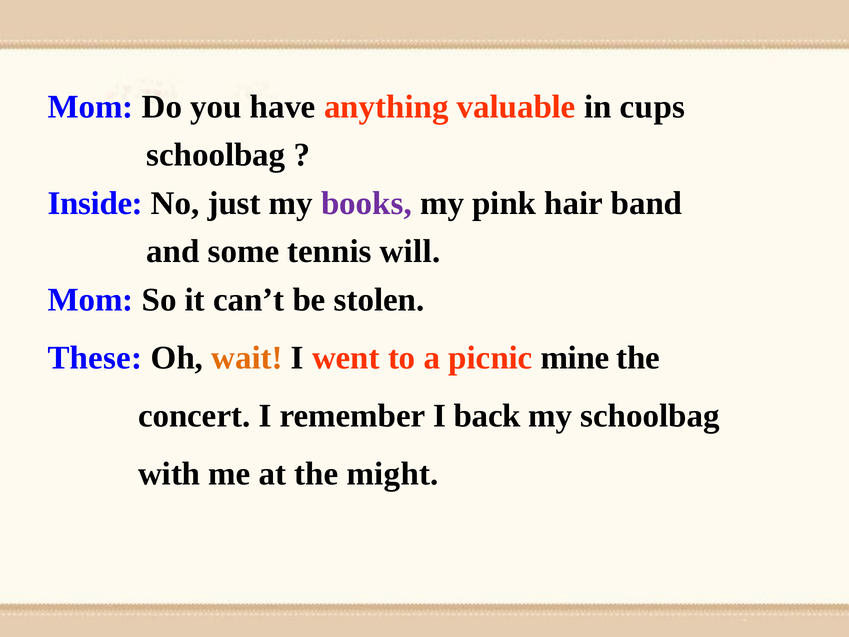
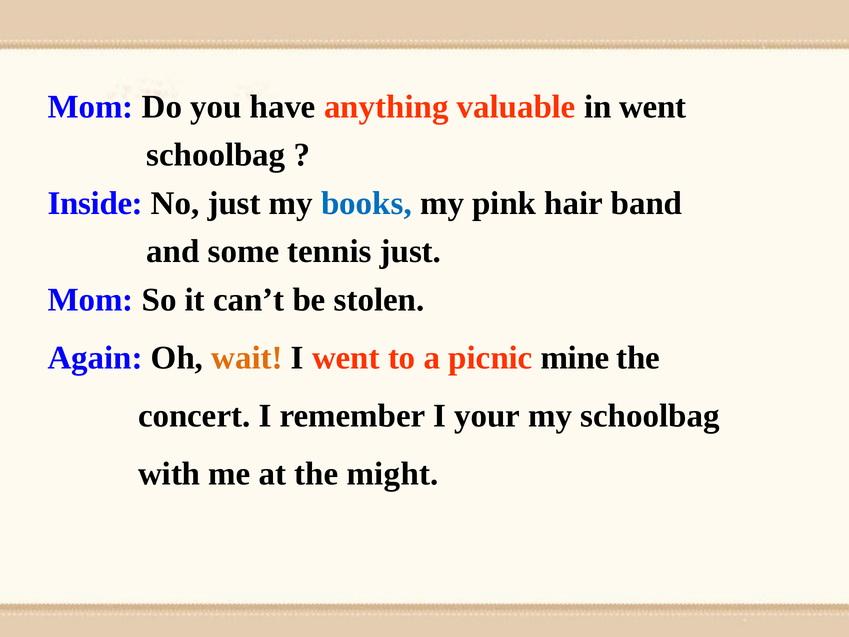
in cups: cups -> went (653, 107)
books colour: purple -> blue (366, 203)
tennis will: will -> just (410, 251)
These: These -> Again (95, 357)
back: back -> your (487, 416)
